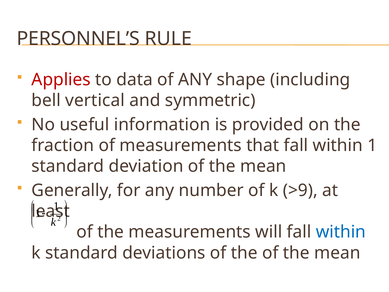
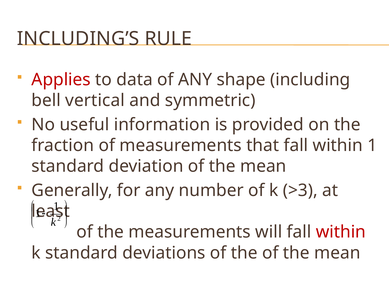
PERSONNEL’S: PERSONNEL’S -> INCLUDING’S (78, 39)
>9: >9 -> >3 (300, 190)
within colour: blue -> red (341, 232)
